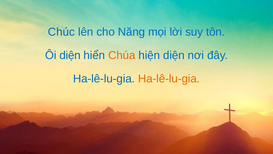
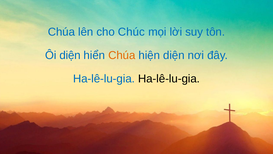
Chúc: Chúc -> Chúa (61, 32)
Năng: Năng -> Chúc (131, 32)
Ha-lê-lu-gia colour: orange -> black (169, 79)
